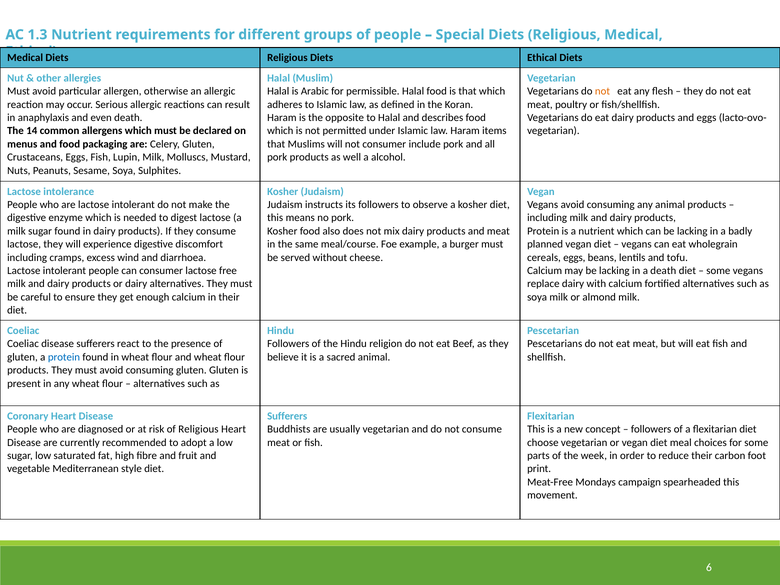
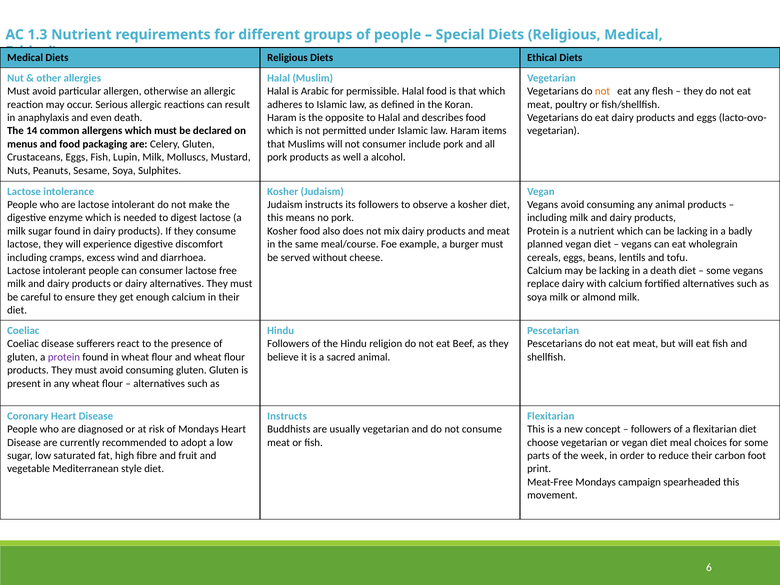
protein colour: blue -> purple (64, 357)
Sufferers: Sufferers -> Instructs (287, 416)
of Religious: Religious -> Mondays (199, 429)
